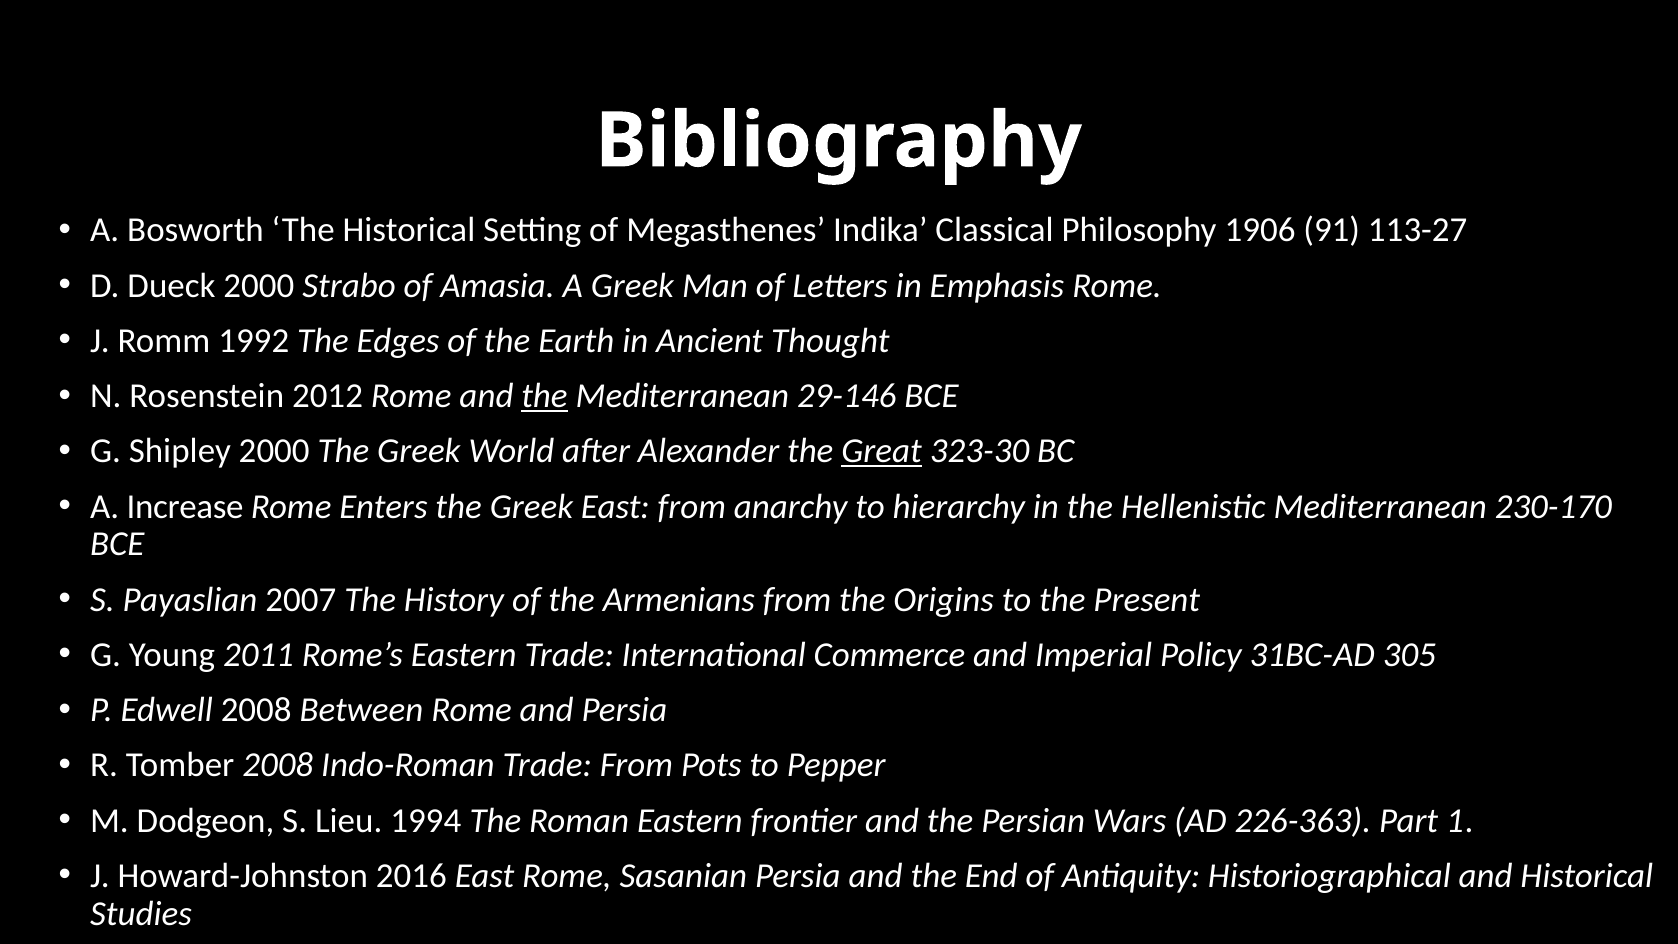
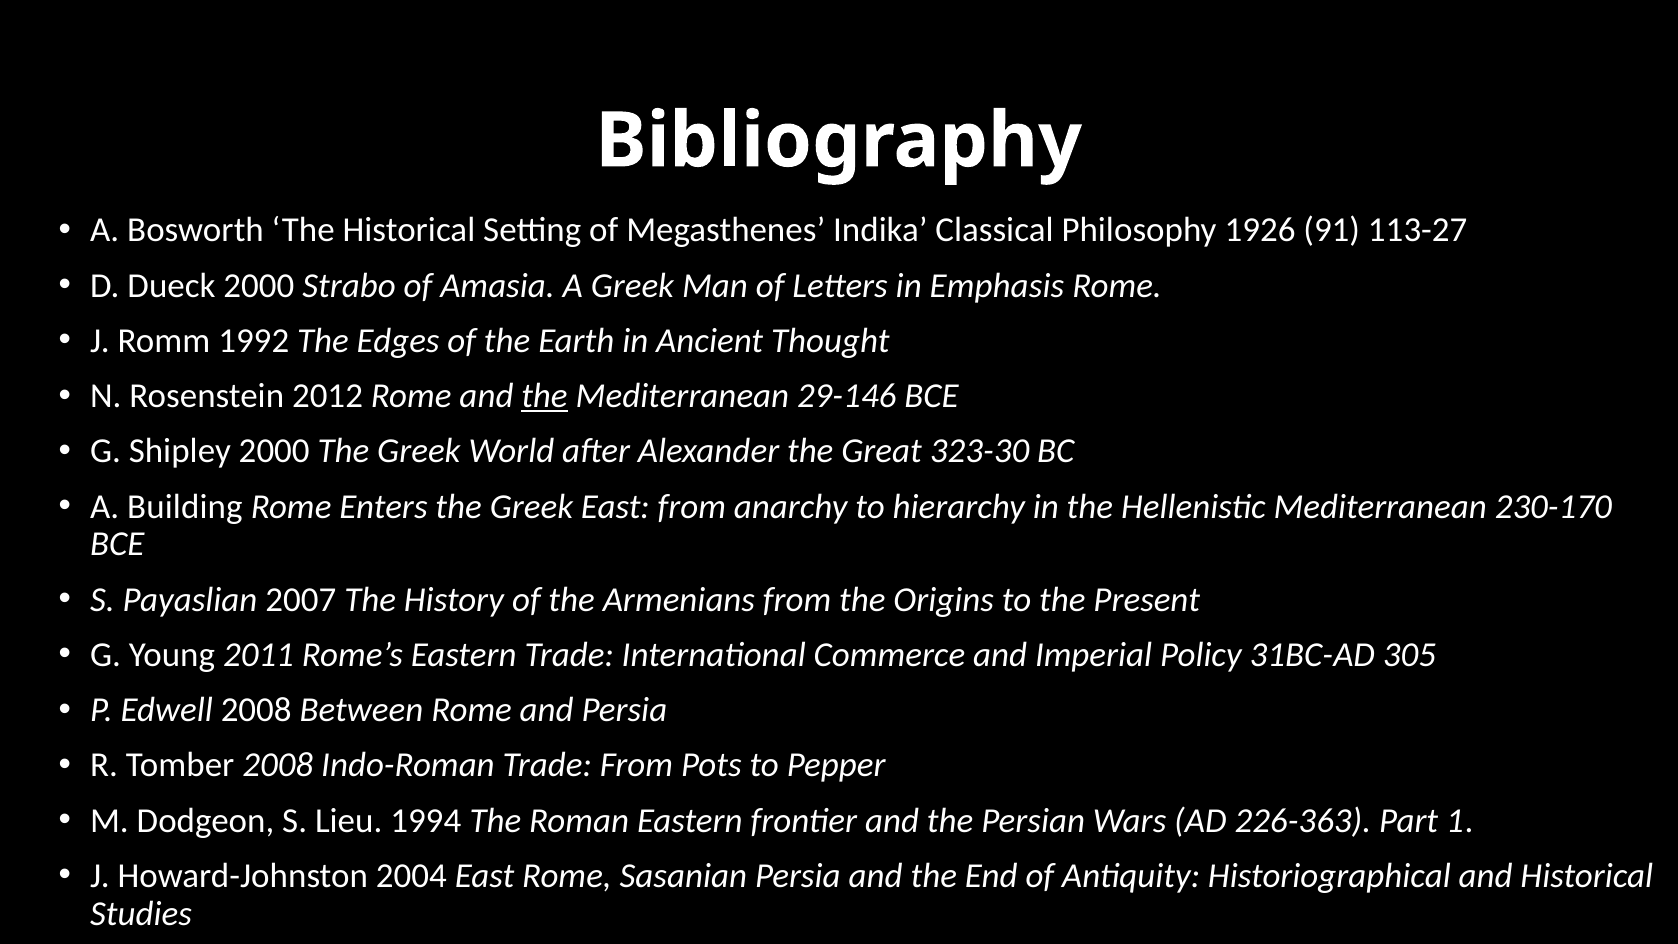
1906: 1906 -> 1926 (1260, 230)
Great underline: present -> none (882, 451)
Increase: Increase -> Building (185, 506)
2016: 2016 -> 2004 (411, 876)
